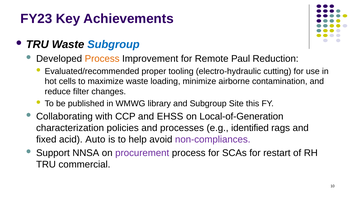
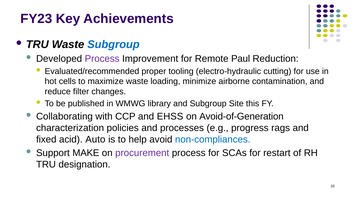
Process colour: orange -> purple (102, 59)
Local-of-Generation: Local-of-Generation -> Avoid-of-Generation (241, 116)
identified: identified -> progress (250, 128)
non-compliances colour: purple -> blue (213, 139)
NNSA: NNSA -> MAKE (86, 153)
commercial: commercial -> designation (84, 164)
